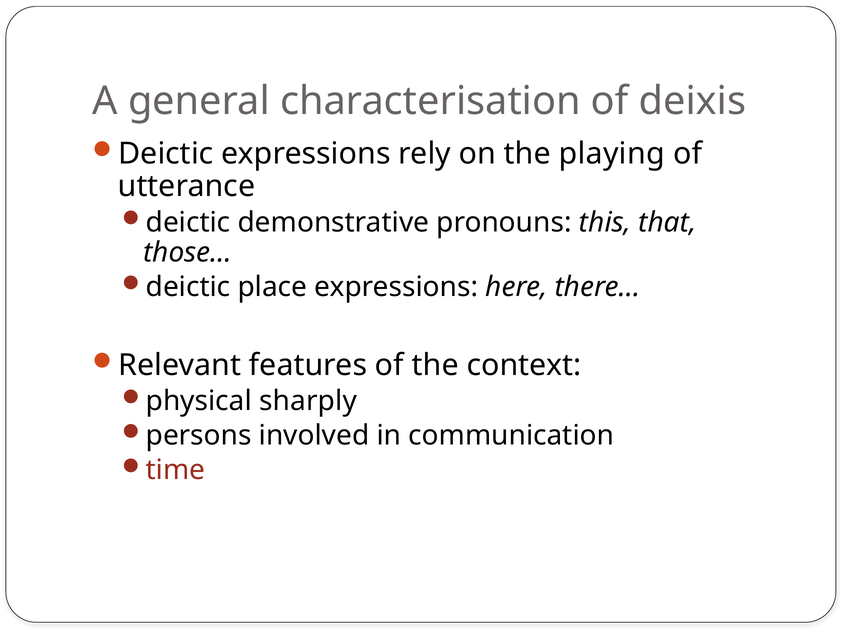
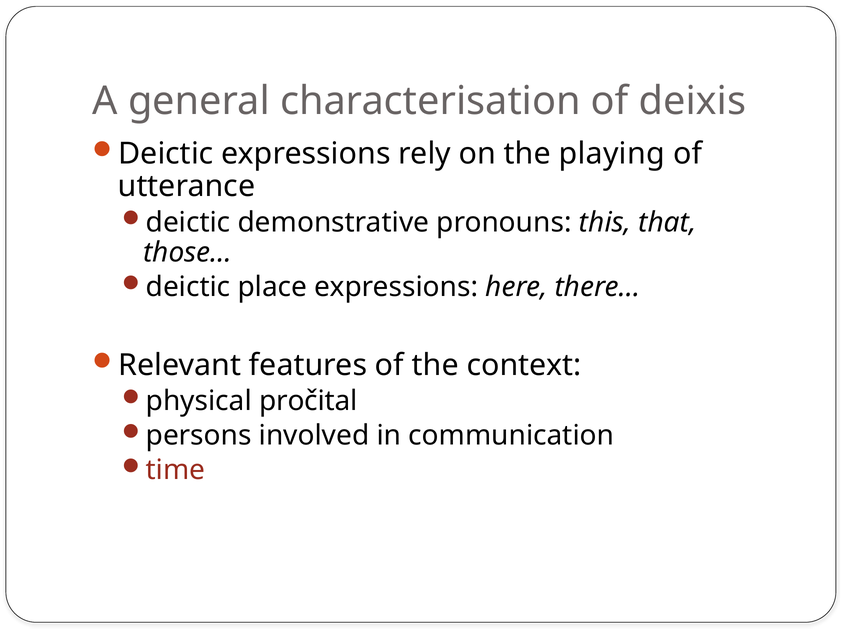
sharply: sharply -> pročital (308, 401)
